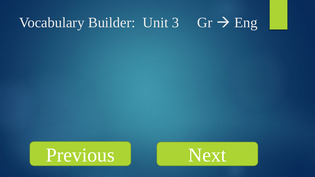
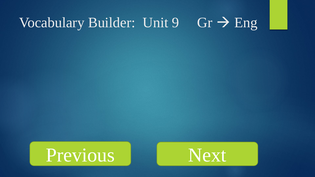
3: 3 -> 9 (175, 23)
